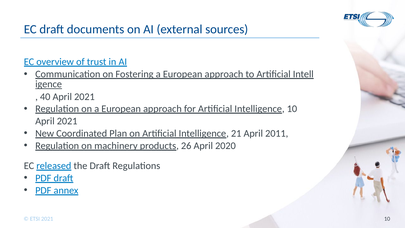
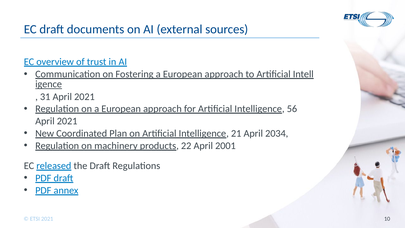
40: 40 -> 31 (45, 97)
Intelligence 10: 10 -> 56 (292, 109)
2011: 2011 -> 2034 (277, 133)
26: 26 -> 22 (186, 146)
2020: 2020 -> 2001 (225, 146)
